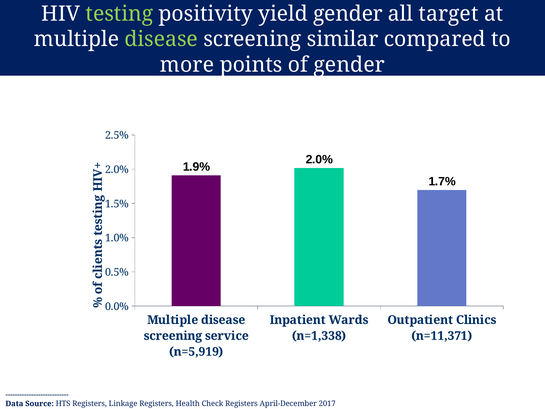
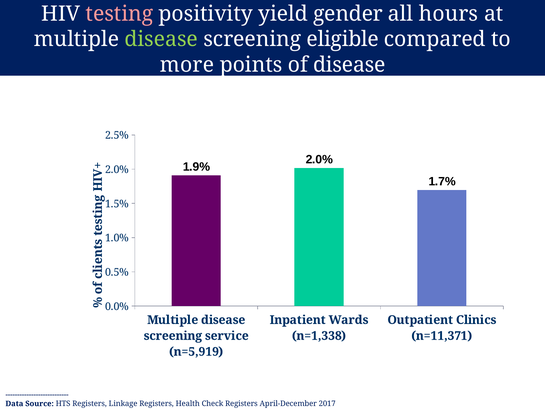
testing colour: light green -> pink (119, 14)
target: target -> hours (448, 14)
similar: similar -> eligible (343, 39)
of gender: gender -> disease (349, 65)
